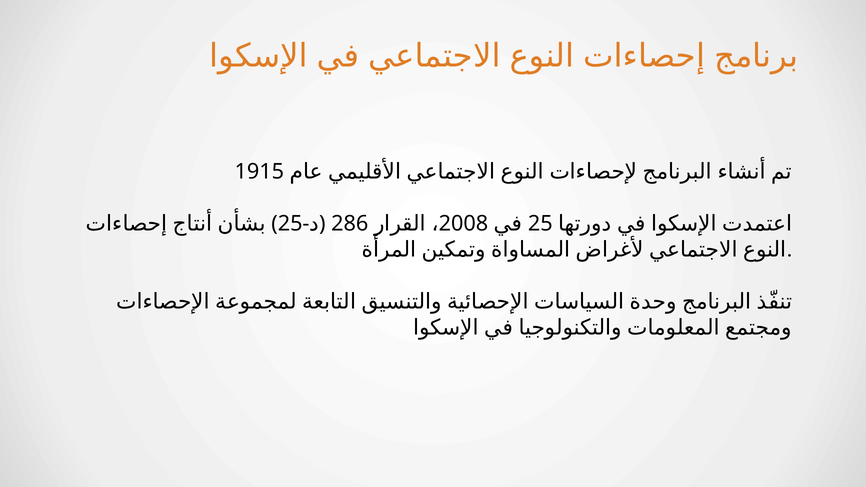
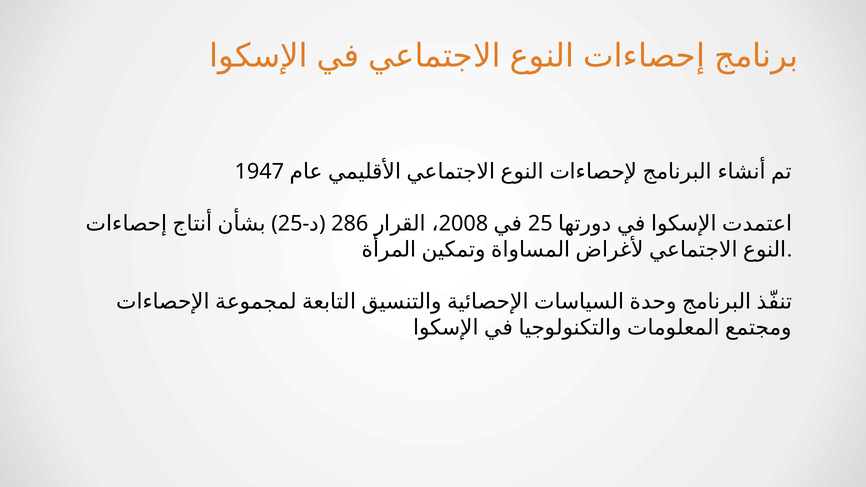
1915: 1915 -> 1947 (259, 172)
